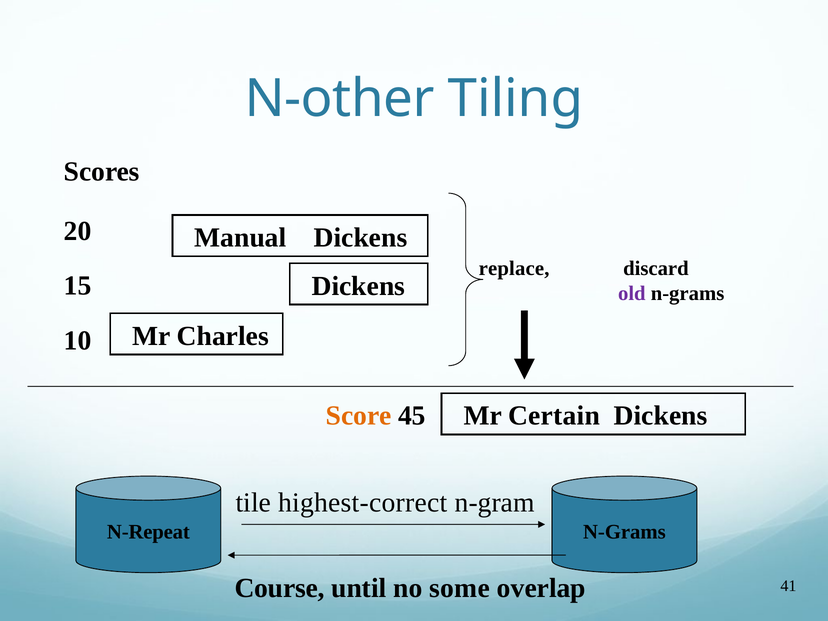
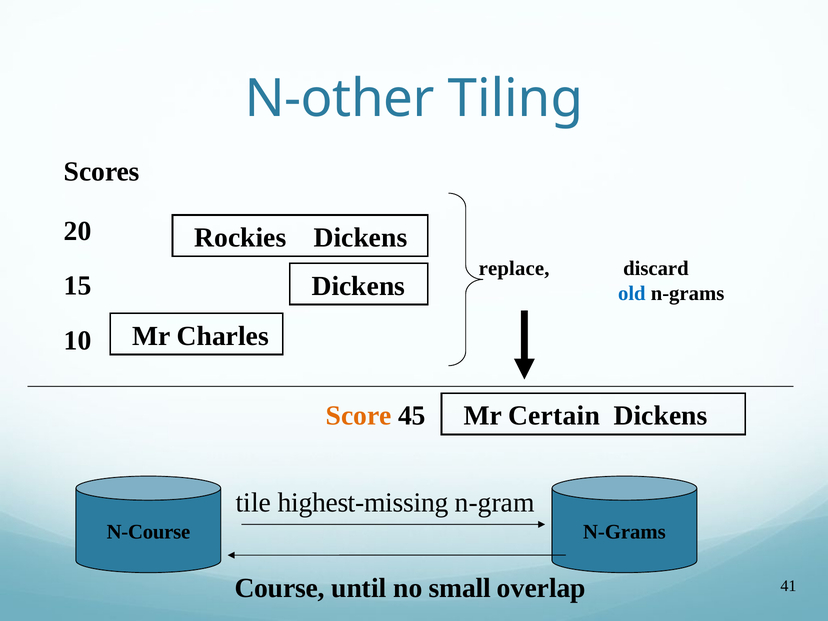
Manual: Manual -> Rockies (240, 238)
old colour: purple -> blue (632, 293)
highest-correct: highest-correct -> highest-missing (363, 502)
N-Repeat: N-Repeat -> N-Course (148, 532)
some: some -> small (460, 588)
